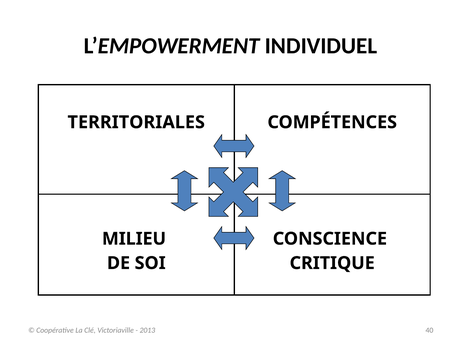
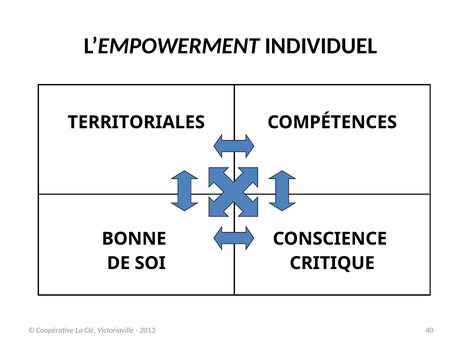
MILIEU: MILIEU -> BONNE (134, 239)
